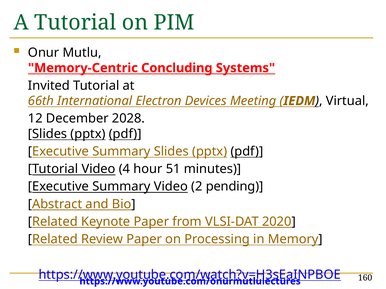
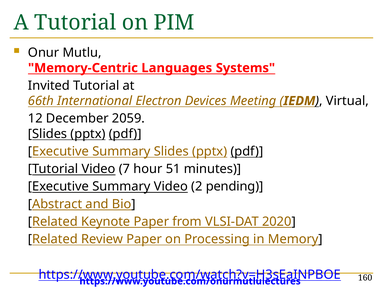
Concluding: Concluding -> Languages (177, 68)
2028: 2028 -> 2059 (128, 119)
4: 4 -> 7 (125, 169)
